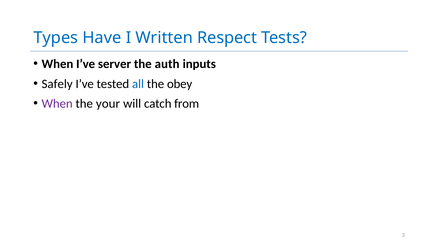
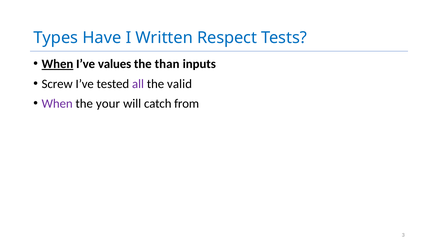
When underline: none -> present (57, 64)
server: server -> values (115, 64)
auth: auth -> than (167, 64)
Safely: Safely -> Screw (57, 84)
all colour: blue -> purple (138, 84)
obey: obey -> valid (180, 84)
